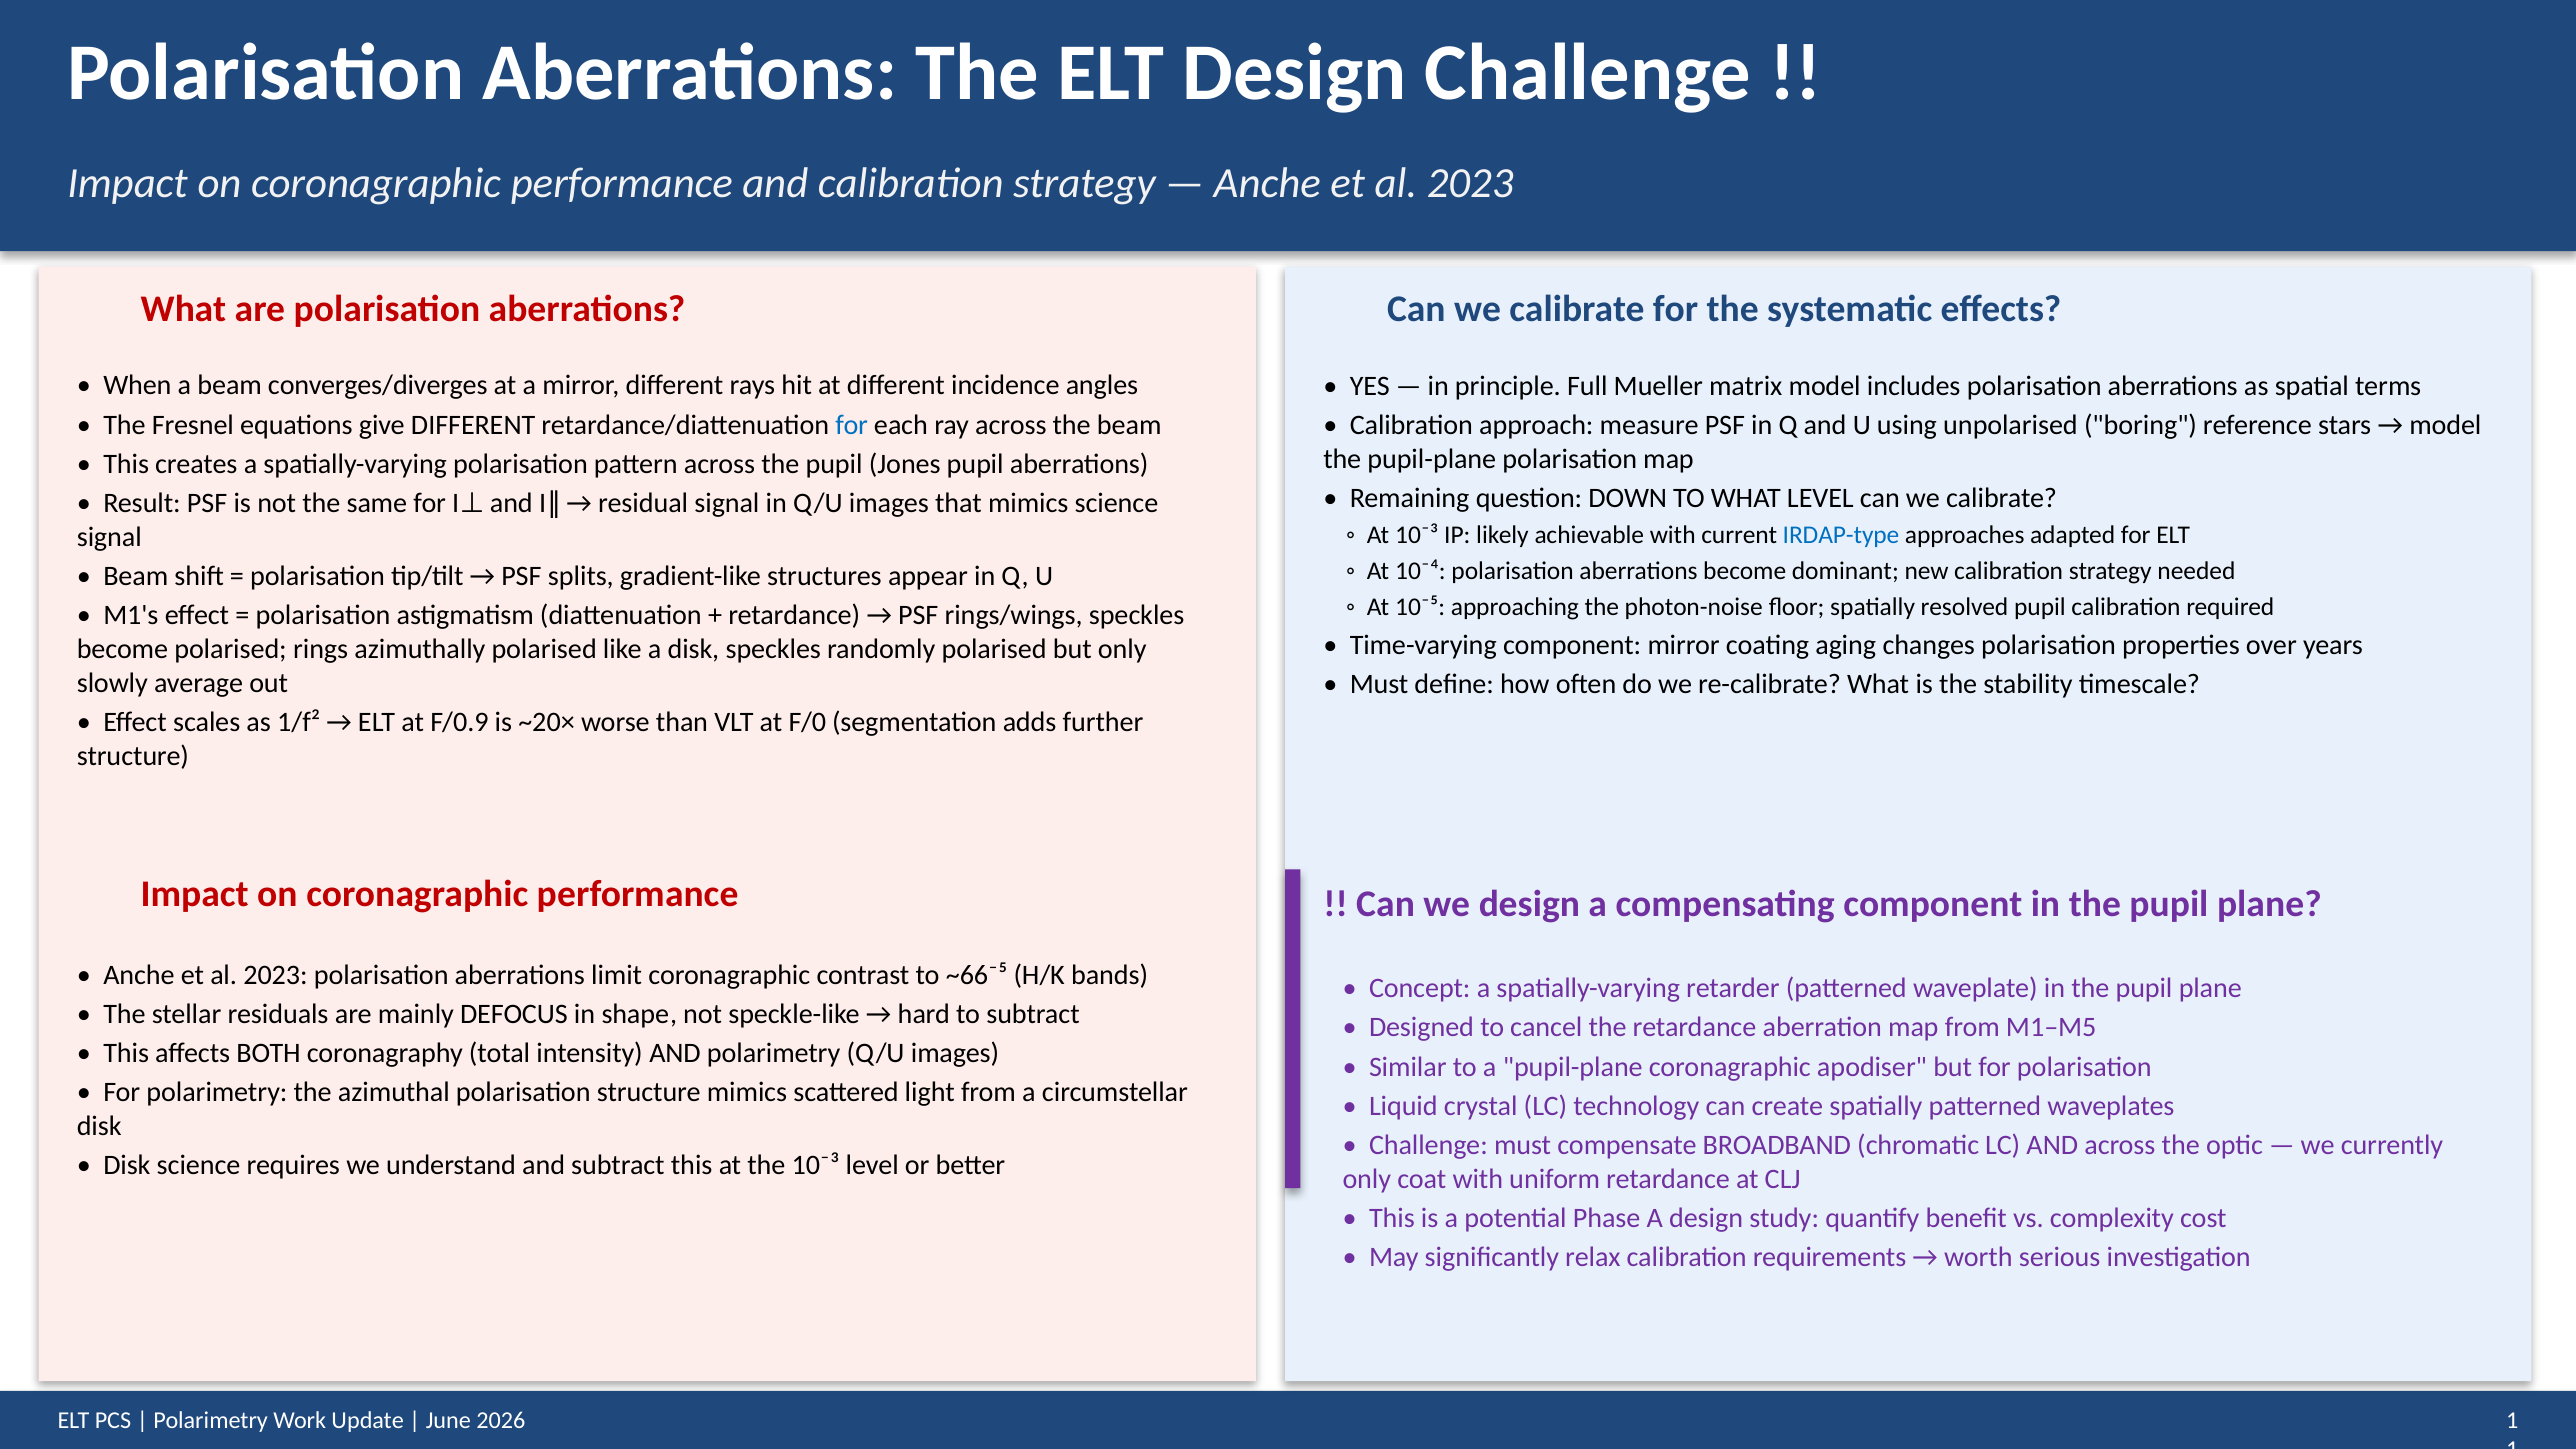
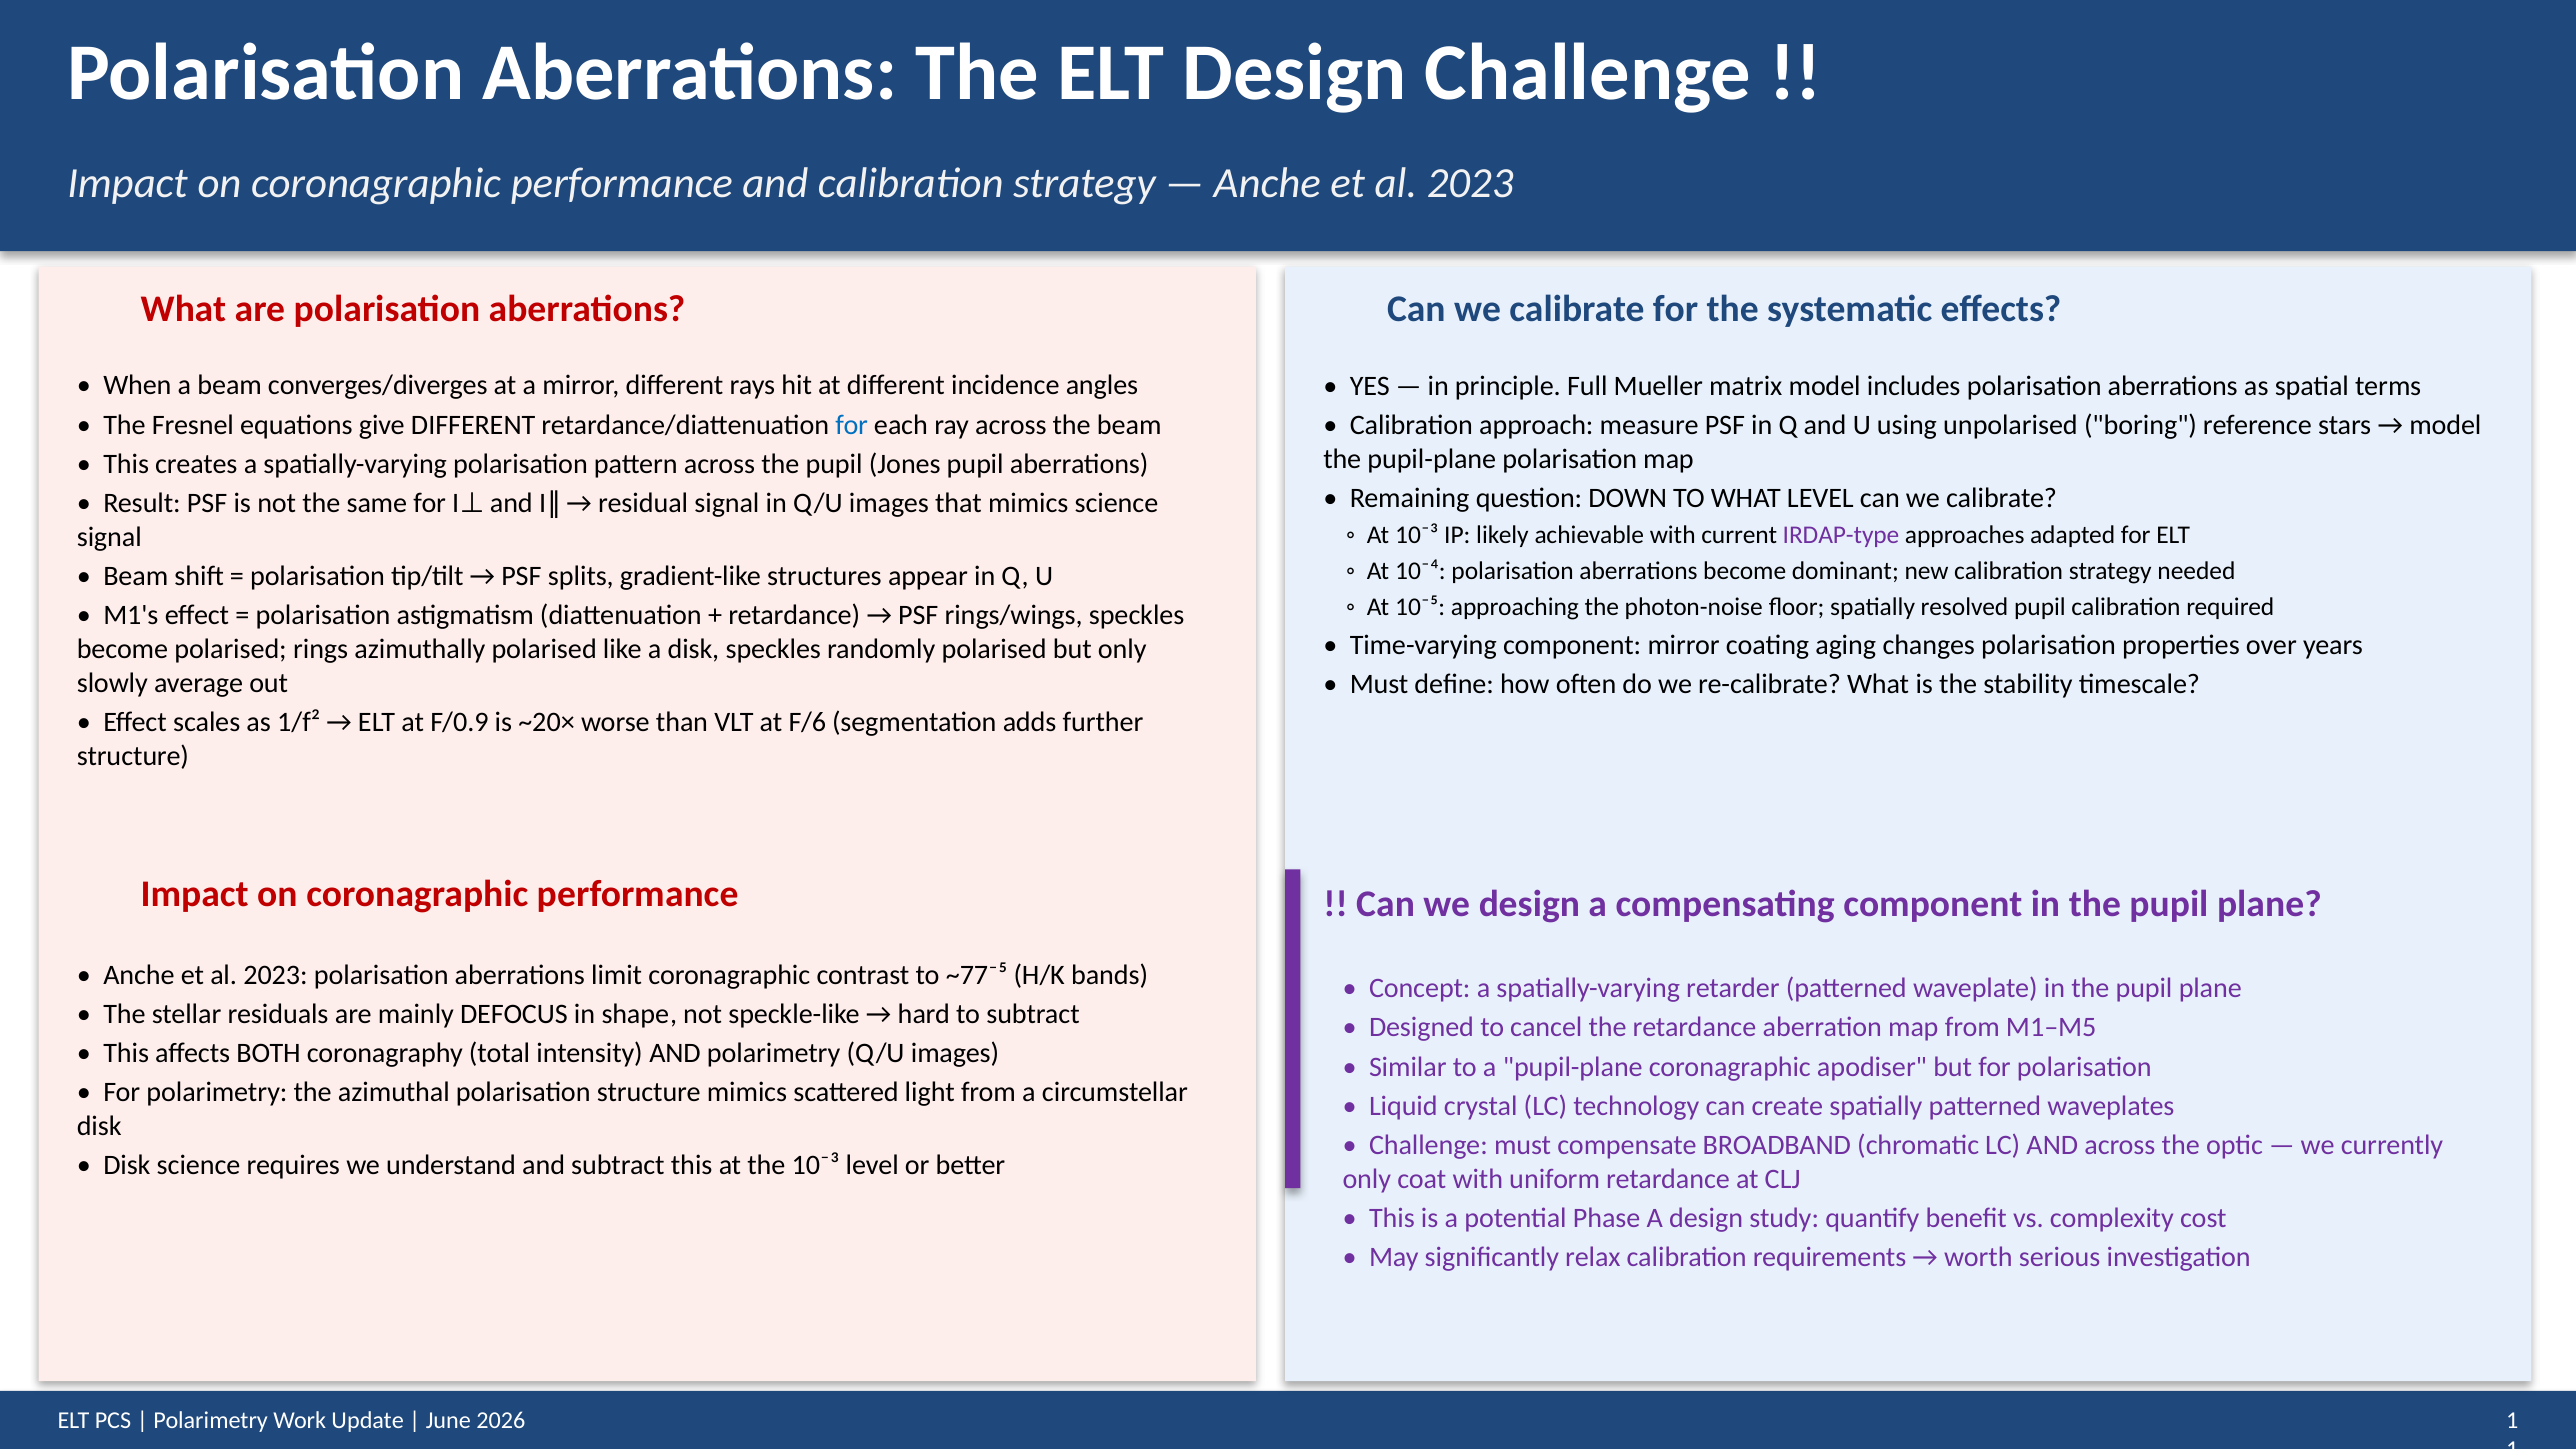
IRDAP-type colour: blue -> purple (1841, 535)
F/0: F/0 -> F/6 (807, 722)
~66⁻⁵: ~66⁻⁵ -> ~77⁻⁵ (977, 975)
